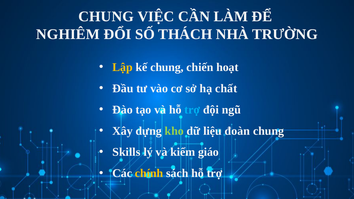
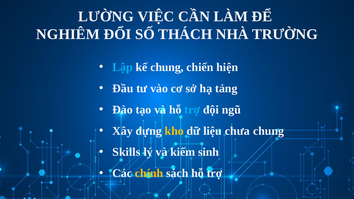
CHUNG: CHUNG -> LƯỜNG (106, 16)
Lập colour: yellow -> light blue (123, 67)
hoạt: hoạt -> hiện (227, 67)
chất: chất -> tảng (226, 88)
kho colour: light green -> yellow (174, 131)
đoàn: đoàn -> chưa (237, 131)
giáo: giáo -> sinh (209, 152)
